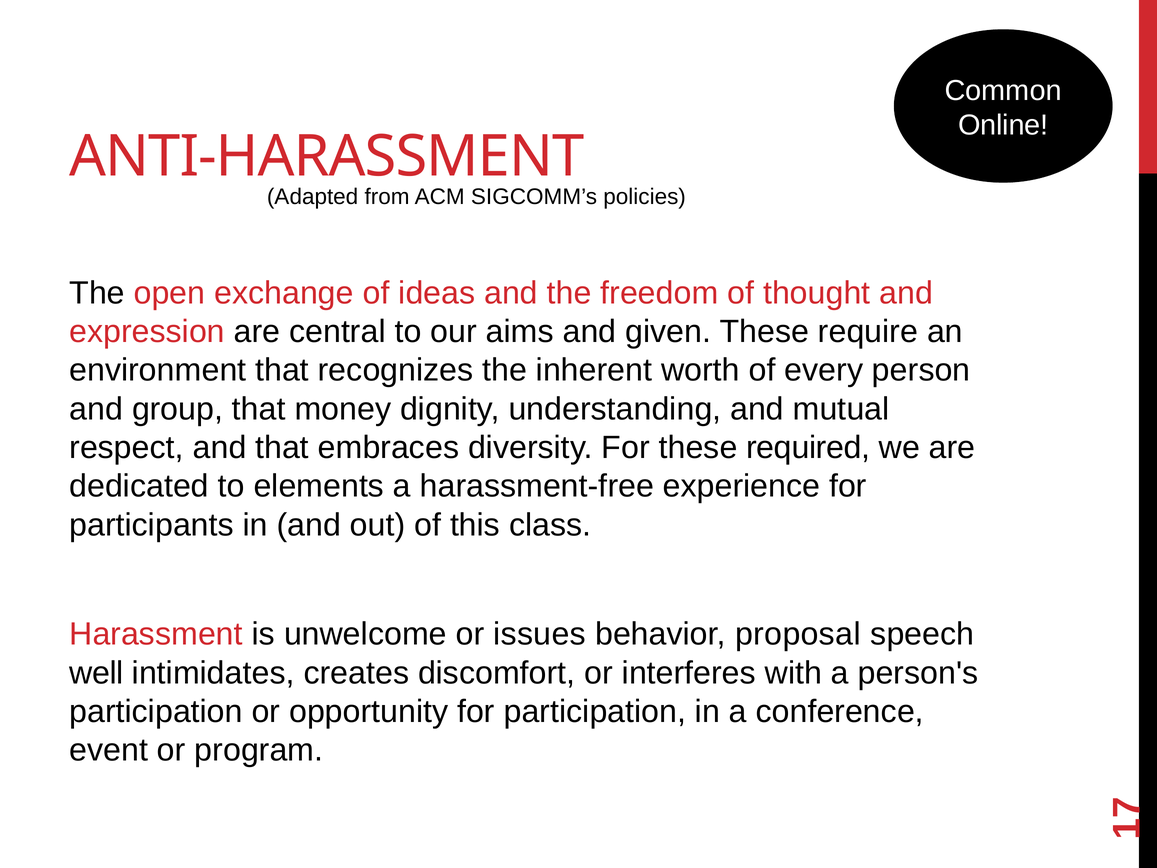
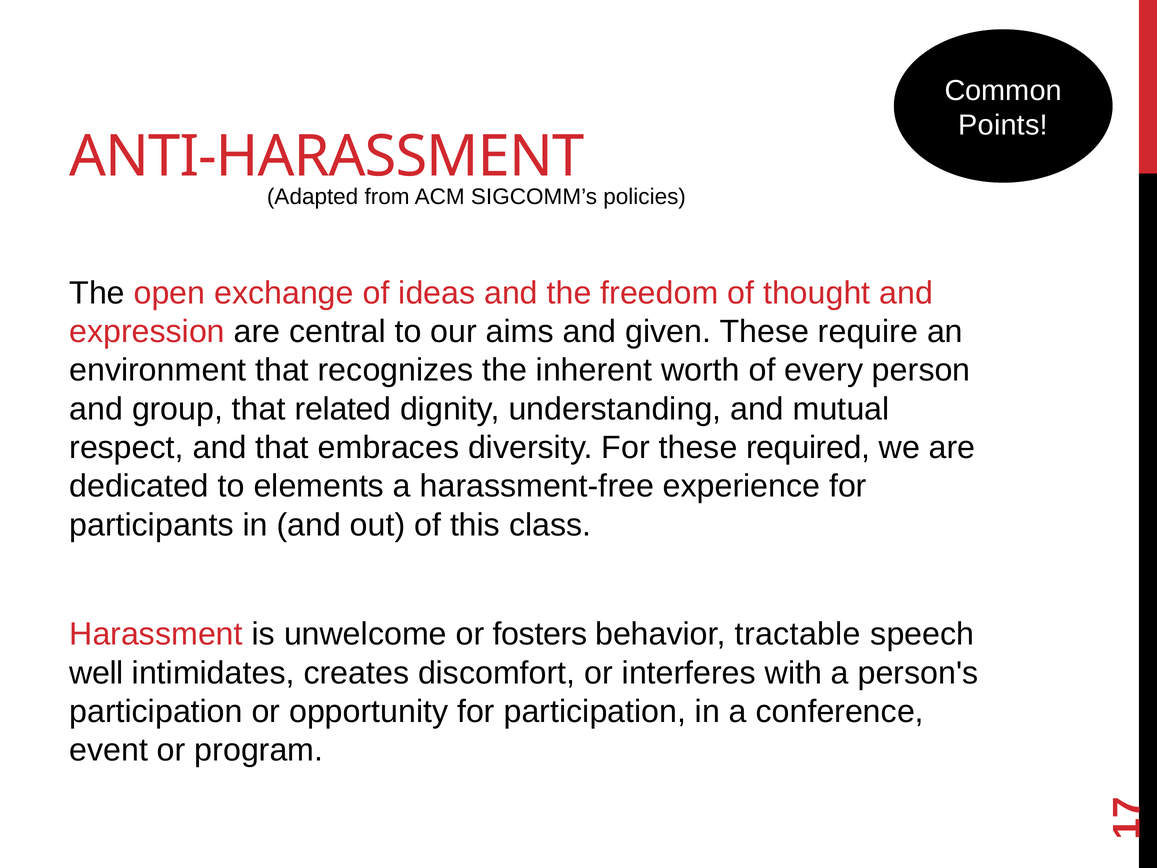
Online: Online -> Points (1003, 125)
money: money -> related (343, 409)
issues: issues -> fosters (540, 634)
proposal: proposal -> tractable (798, 634)
